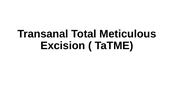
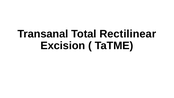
Meticulous: Meticulous -> Rectilinear (128, 34)
